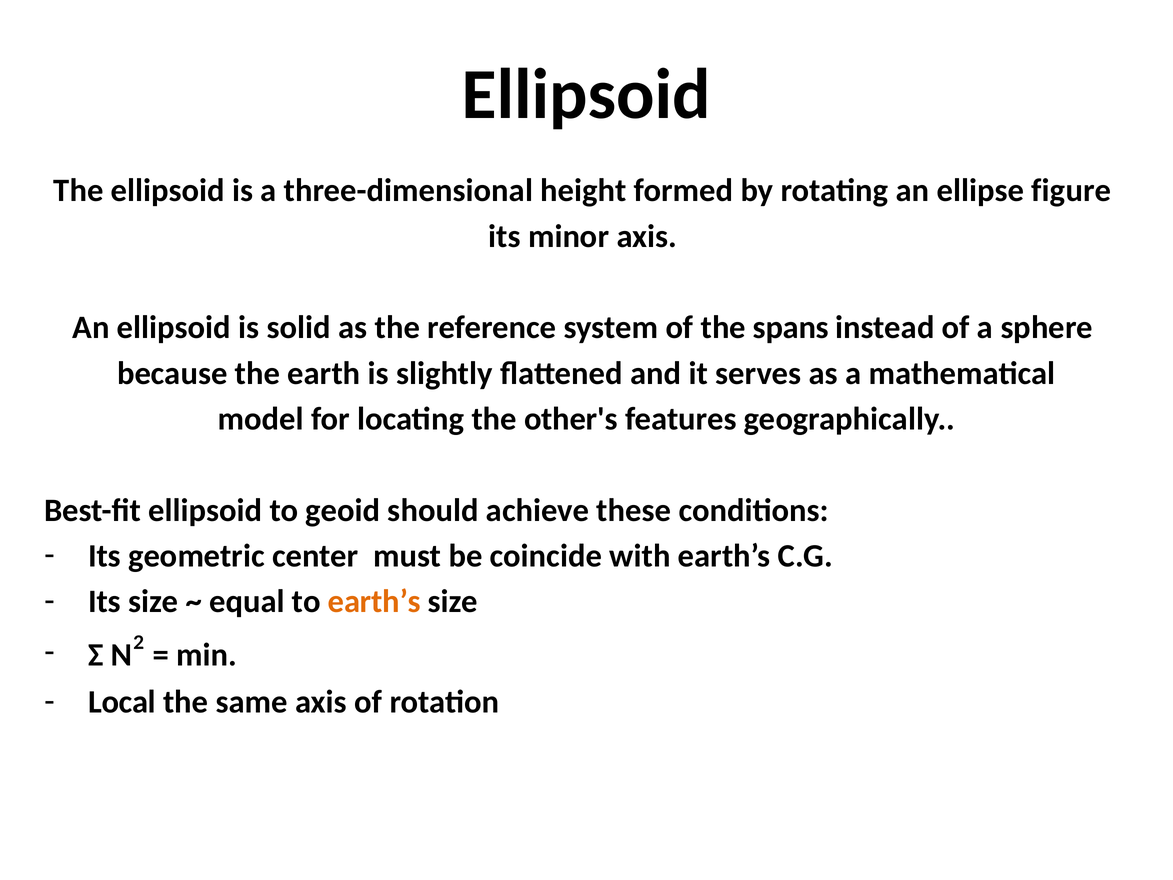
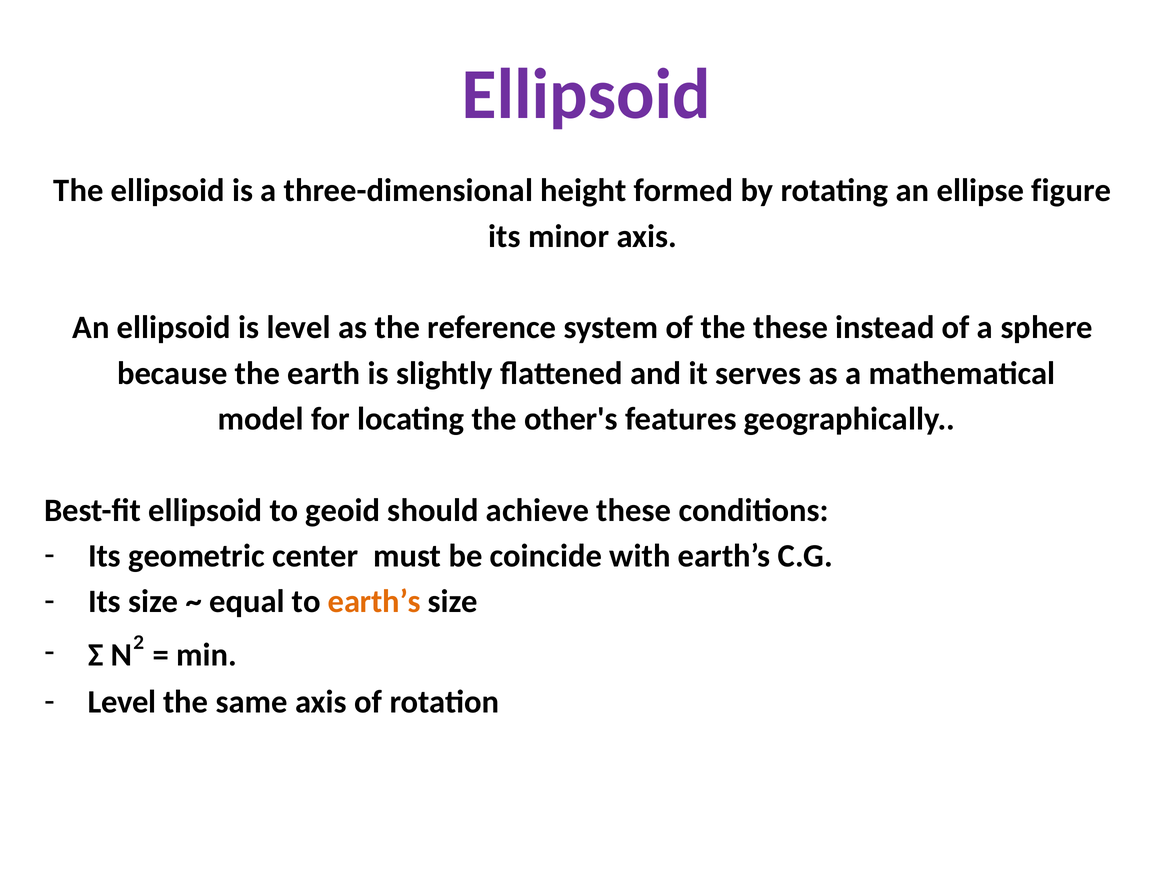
Ellipsoid colour: black -> purple (586, 95)
is solid: solid -> level (299, 328)
the spans: spans -> these (791, 328)
Local: Local -> Level (122, 702)
